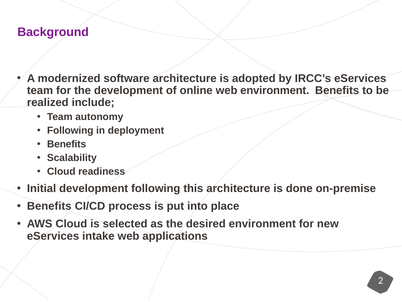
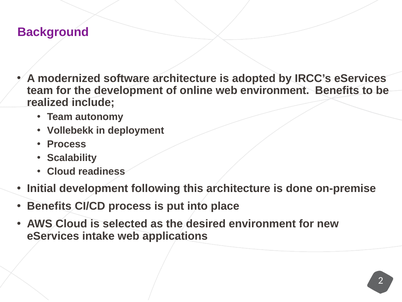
Following: Following -> Vollebekk (70, 130)
Benefits: Benefits -> Process (67, 144)
